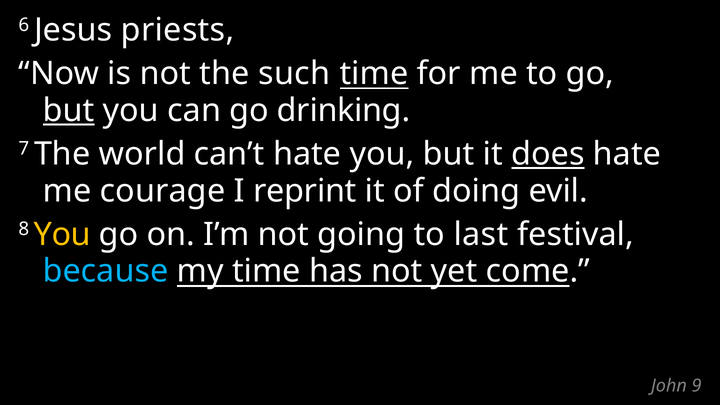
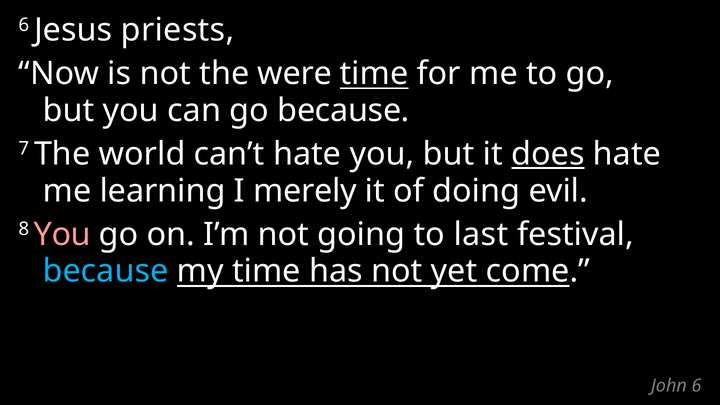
such: such -> were (295, 74)
but underline: present -> none (69, 111)
go drinking: drinking -> because (344, 111)
courage: courage -> learning (163, 191)
reprint: reprint -> merely (305, 191)
You colour: yellow -> pink (62, 234)
John 9: 9 -> 6 (697, 386)
